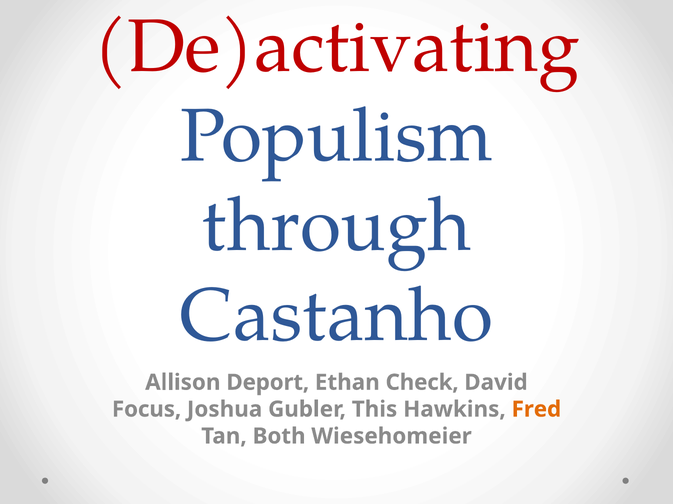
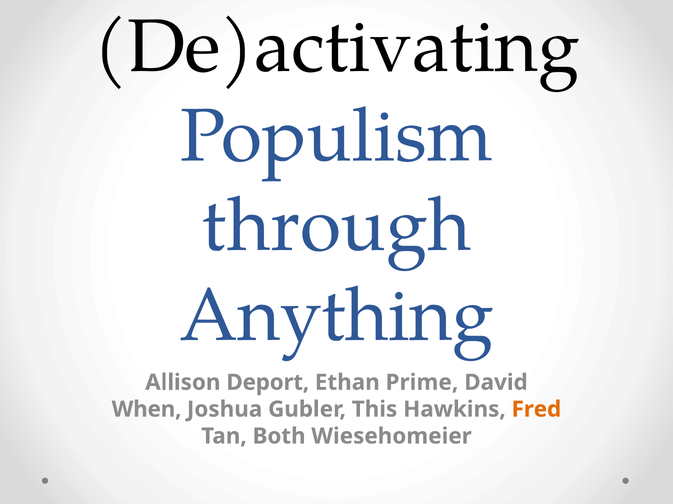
De)activating colour: red -> black (336, 47)
Castanho: Castanho -> Anything (337, 316)
Check: Check -> Prime (422, 383)
Focus: Focus -> When (147, 410)
